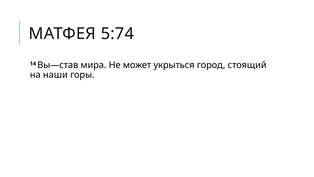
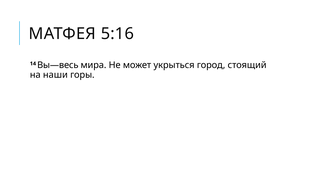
5:74: 5:74 -> 5:16 (117, 34)
Вы—став: Вы—став -> Вы—весь (58, 65)
